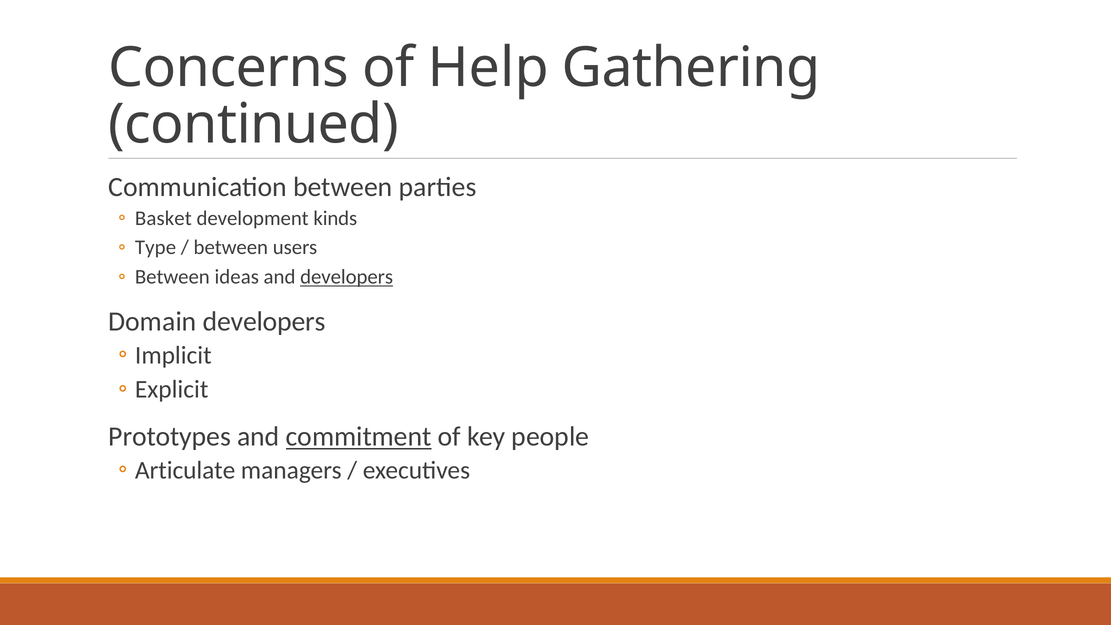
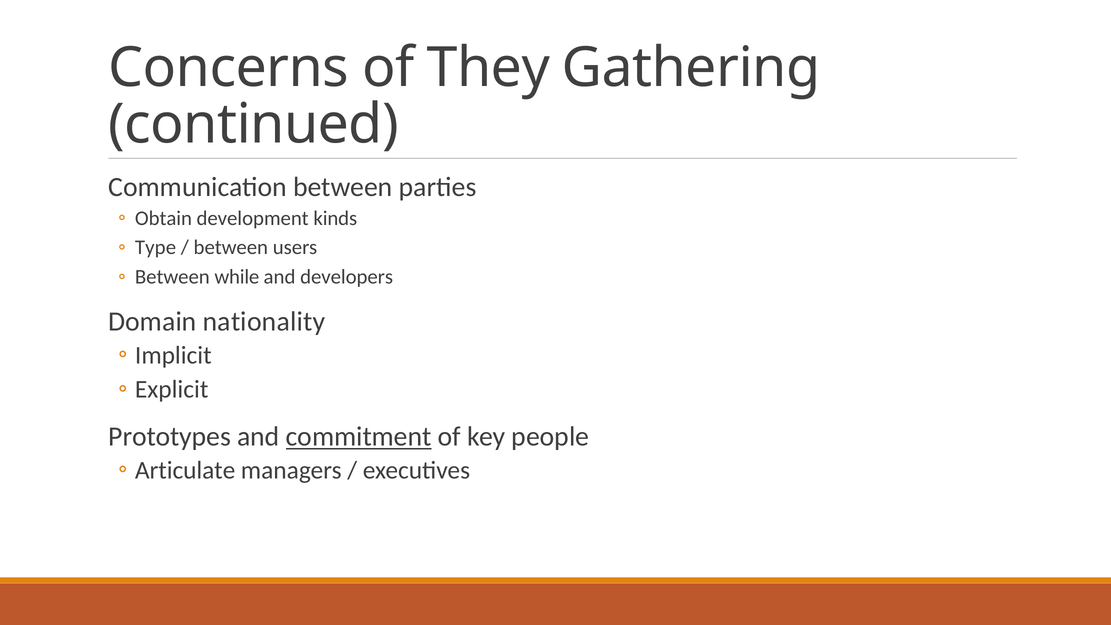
Help: Help -> They (488, 68)
Basket: Basket -> Obtain (163, 218)
ideas: ideas -> while (237, 277)
developers underline: present -> none (347, 277)
Domain developers: developers -> nationality (264, 322)
